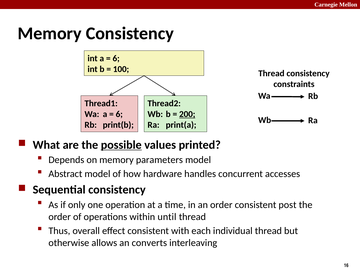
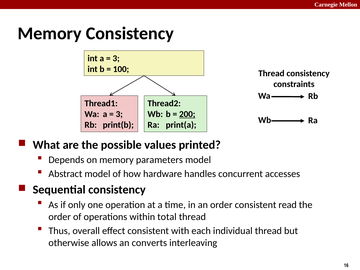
6: 6 -> 3 (116, 58)
6: 6 -> 3 (119, 114)
possible underline: present -> none (121, 145)
post: post -> read (288, 205)
until: until -> total (167, 217)
